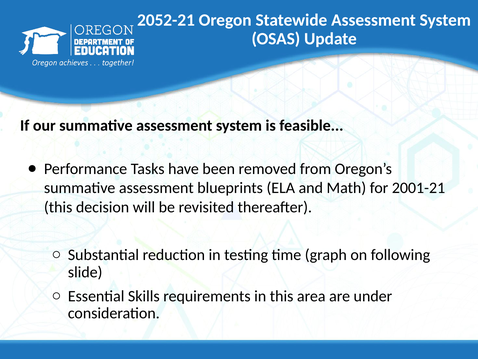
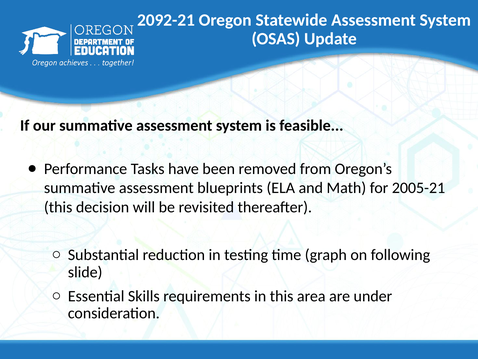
2052-21: 2052-21 -> 2092-21 (166, 20)
2001-21: 2001-21 -> 2005-21 (419, 188)
